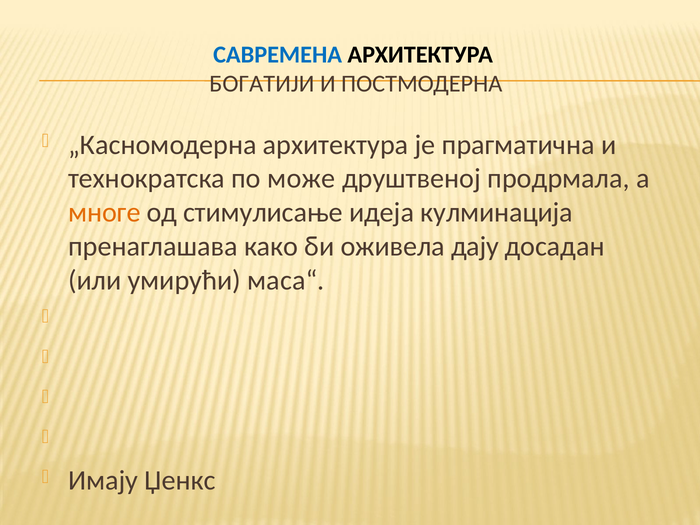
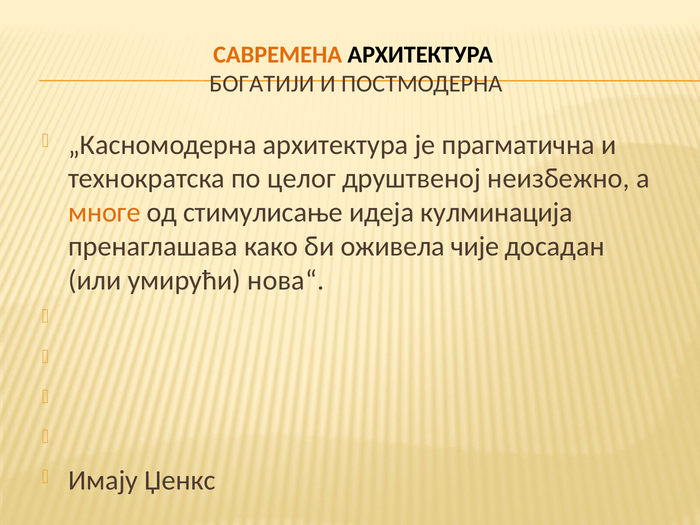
САВРЕМЕНА colour: blue -> orange (278, 55)
може: може -> целог (301, 179)
продрмала: продрмала -> неизбежно (559, 179)
дају: дају -> чије (475, 246)
маса“: маса“ -> нова“ (286, 280)
